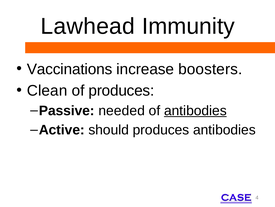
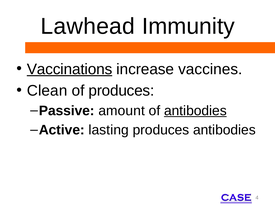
Vaccinations underline: none -> present (70, 69)
boosters: boosters -> vaccines (210, 69)
needed: needed -> amount (122, 110)
should: should -> lasting (109, 130)
